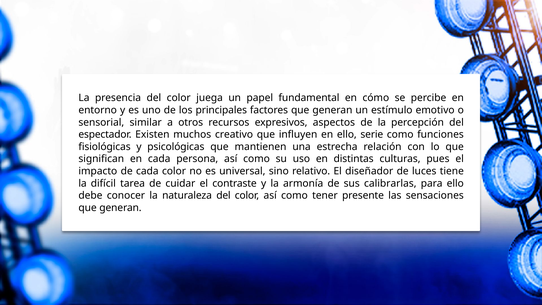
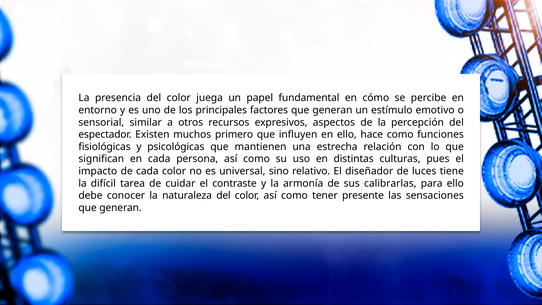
creativo: creativo -> primero (234, 135)
serie: serie -> hace (372, 135)
